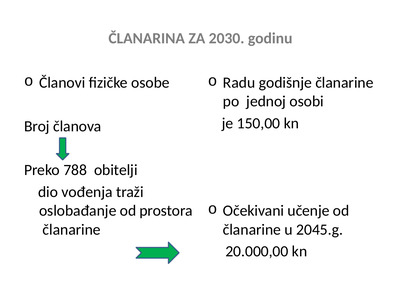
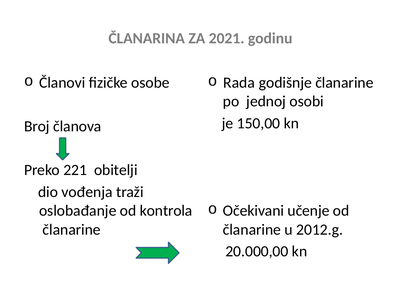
2030: 2030 -> 2021 (227, 38)
Radu: Radu -> Rada (239, 83)
788: 788 -> 221 (75, 170)
prostora: prostora -> kontrola (166, 211)
2045.g: 2045.g -> 2012.g (320, 229)
